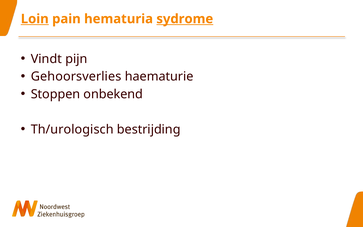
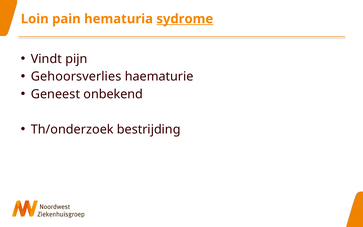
Loin underline: present -> none (35, 19)
Stoppen: Stoppen -> Geneest (55, 94)
Th/urologisch: Th/urologisch -> Th/onderzoek (72, 129)
